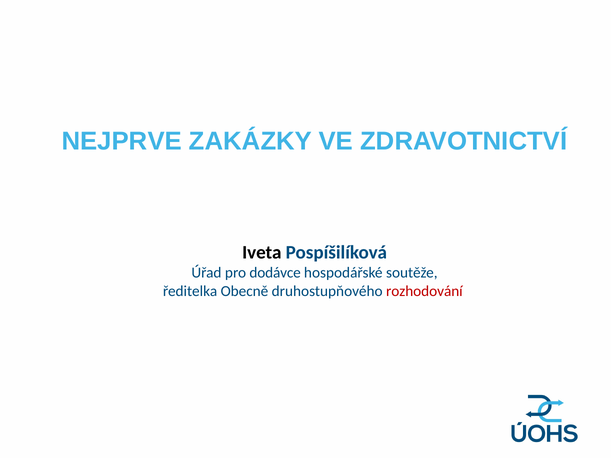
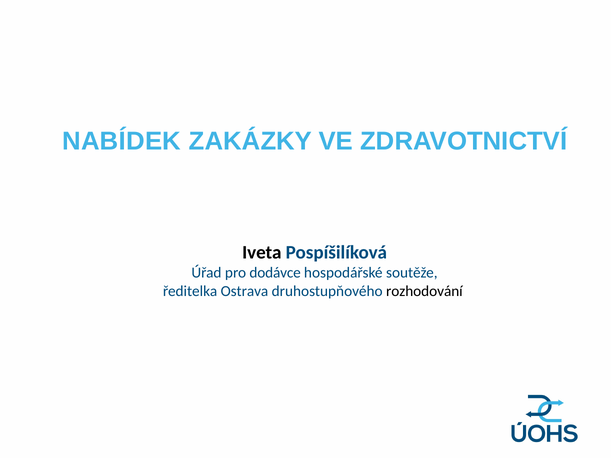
NEJPRVE: NEJPRVE -> NABÍDEK (122, 141)
Obecně: Obecně -> Ostrava (244, 291)
rozhodování colour: red -> black (424, 291)
